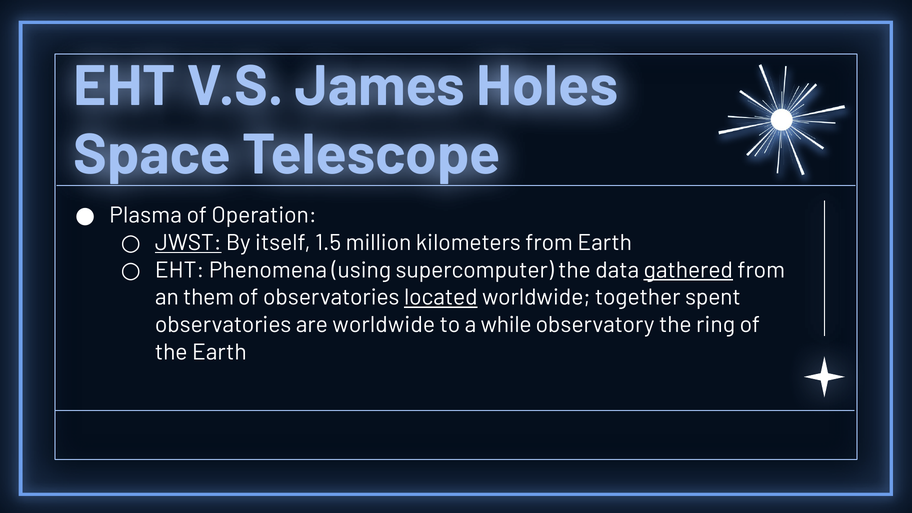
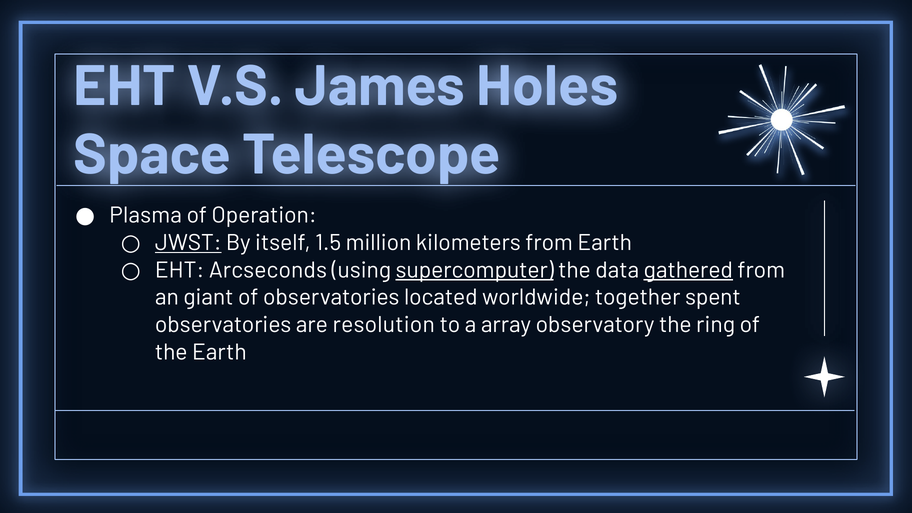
Phenomena: Phenomena -> Arcseconds (268, 270)
supercomputer underline: none -> present (475, 270)
them: them -> giant (208, 297)
located underline: present -> none (441, 297)
are worldwide: worldwide -> resolution (384, 325)
while: while -> array (506, 325)
